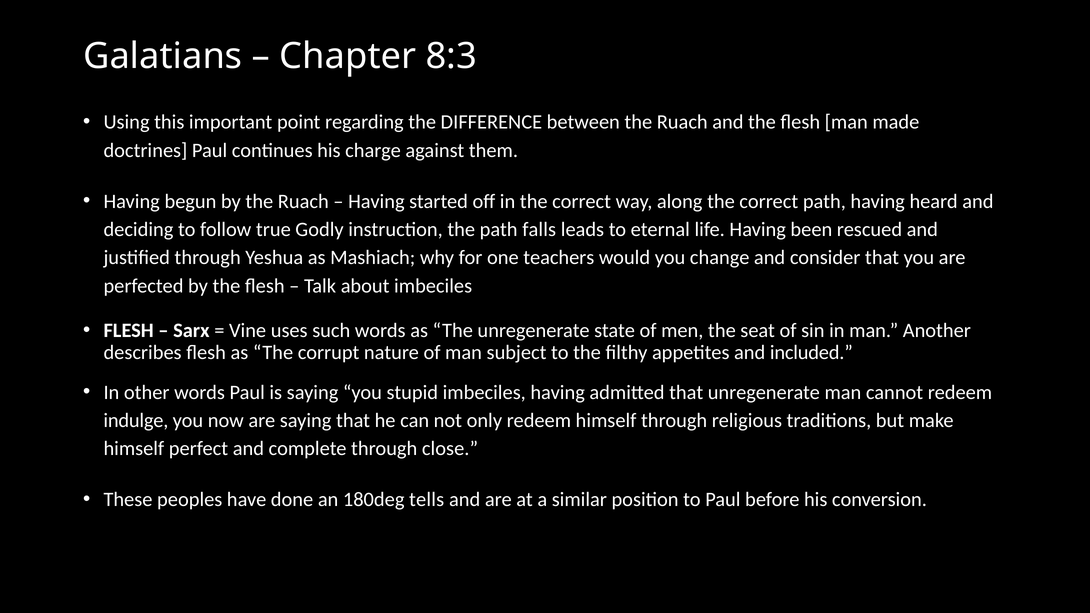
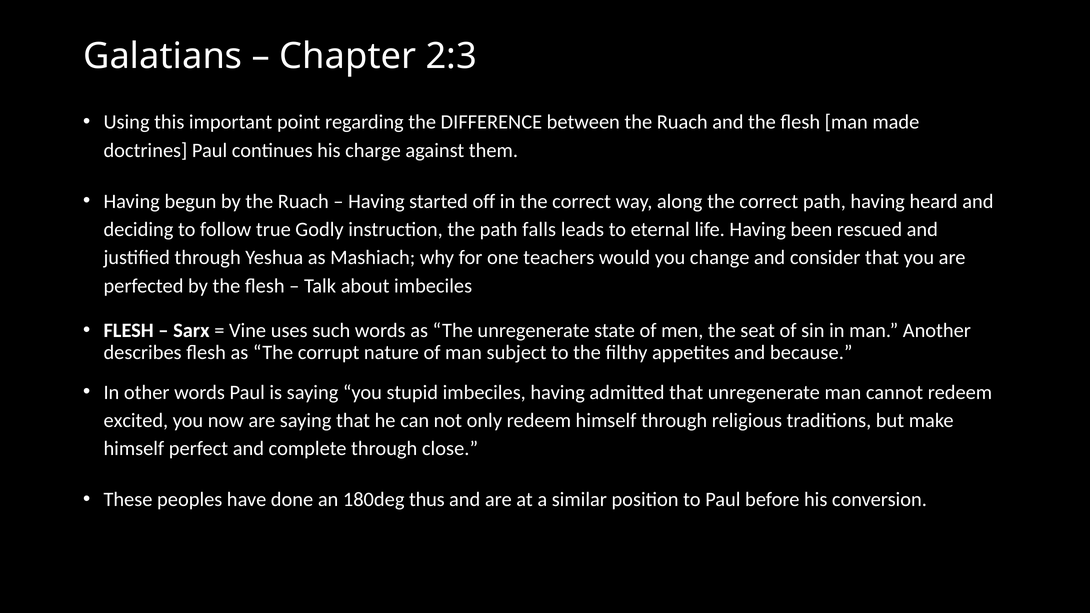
8:3: 8:3 -> 2:3 (451, 56)
included: included -> because (811, 353)
indulge: indulge -> excited (136, 421)
tells: tells -> thus (427, 500)
